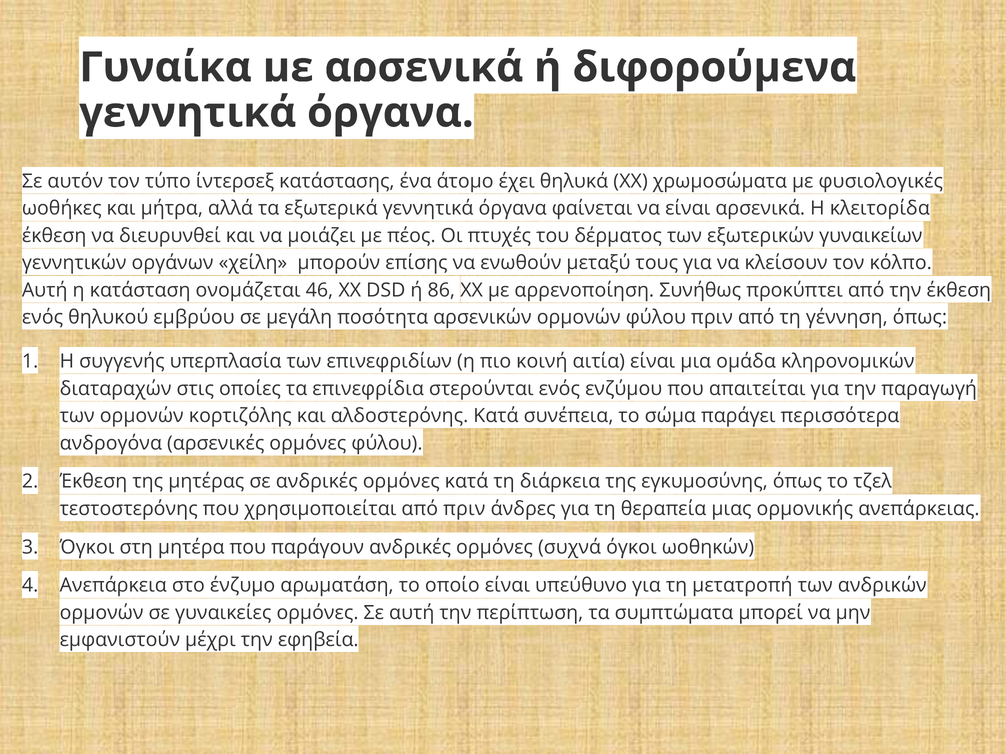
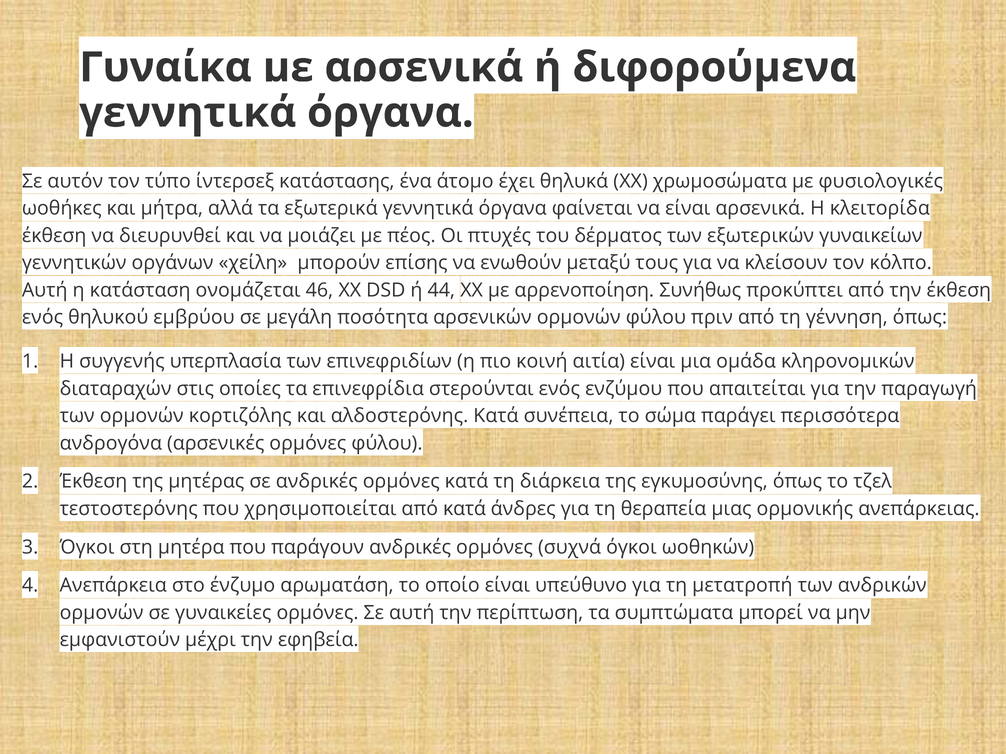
86: 86 -> 44 (441, 290)
από πριν: πριν -> κατά (464, 509)
